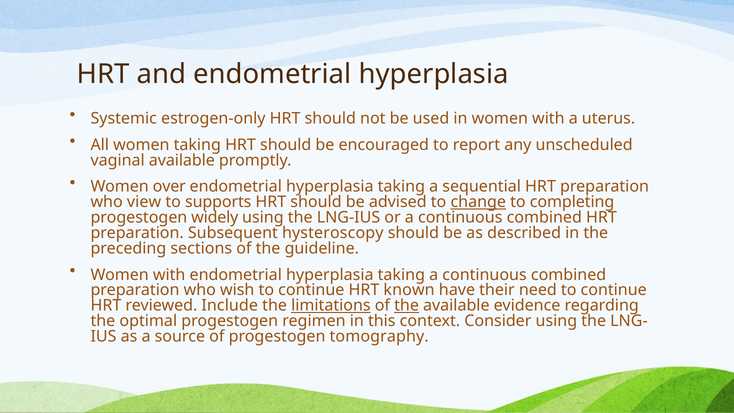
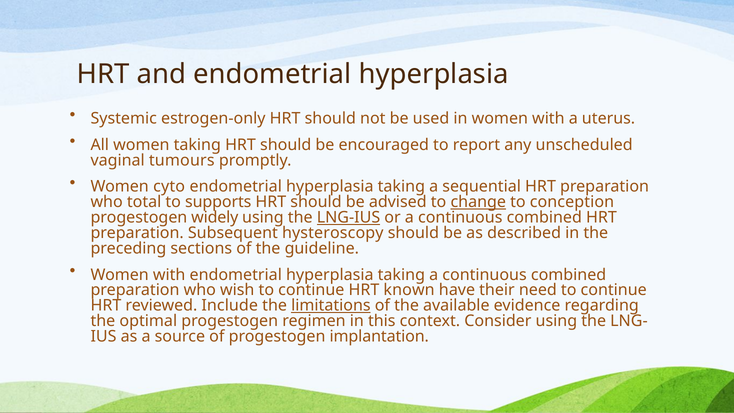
vaginal available: available -> tumours (182, 160)
over: over -> cyto (169, 187)
view: view -> total (144, 202)
completing: completing -> conception (572, 202)
LNG-IUS underline: none -> present (348, 217)
the underline: present -> none (407, 305)
tomography: tomography -> implantation (379, 336)
